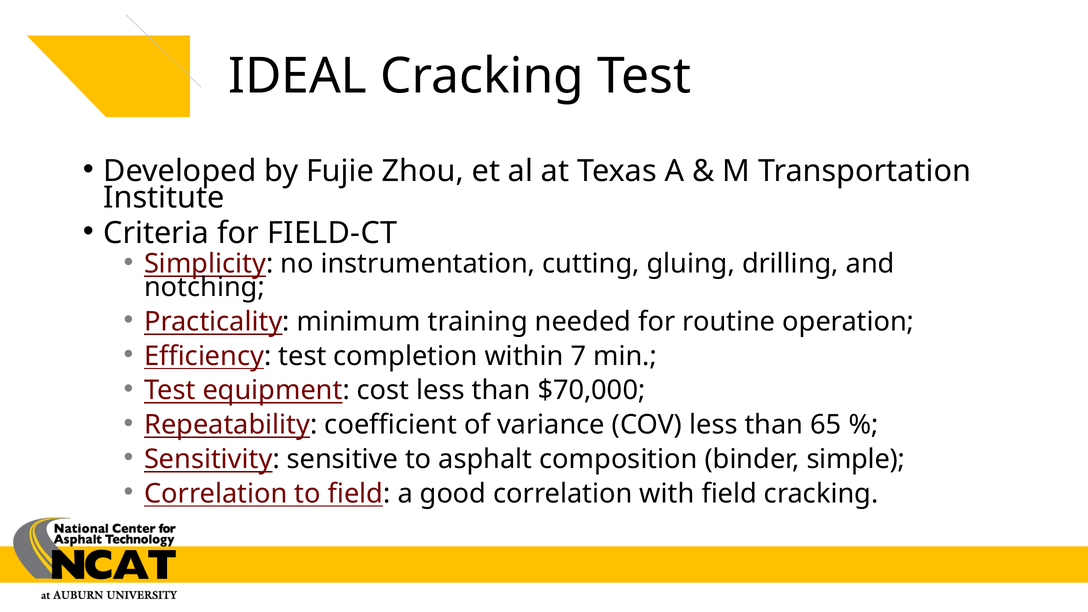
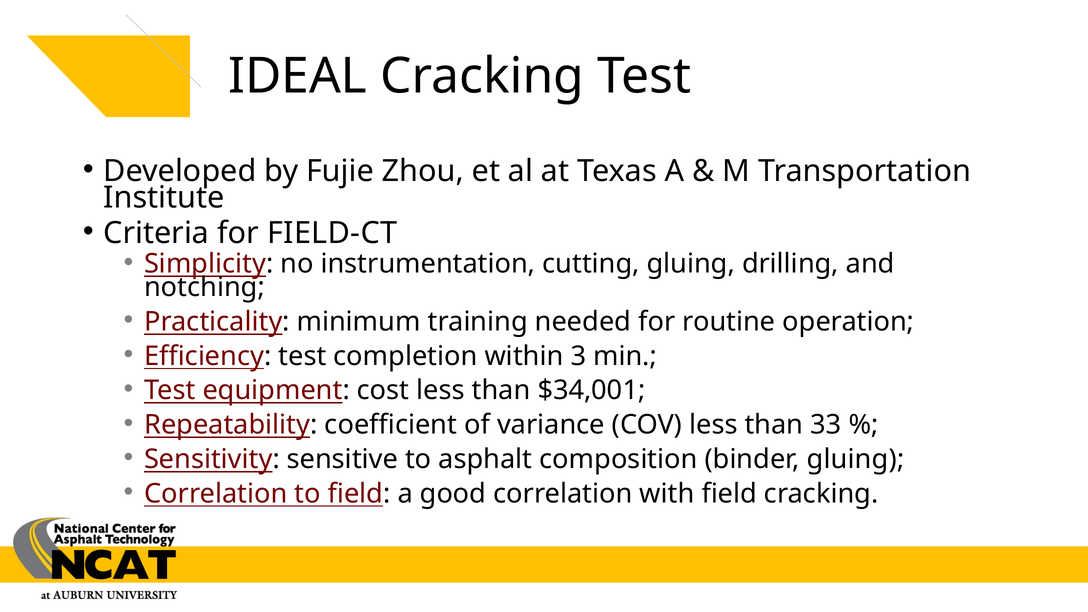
7: 7 -> 3 (578, 356)
$70,000: $70,000 -> $34,001 (591, 390)
65: 65 -> 33 (826, 425)
binder simple: simple -> gluing (856, 459)
